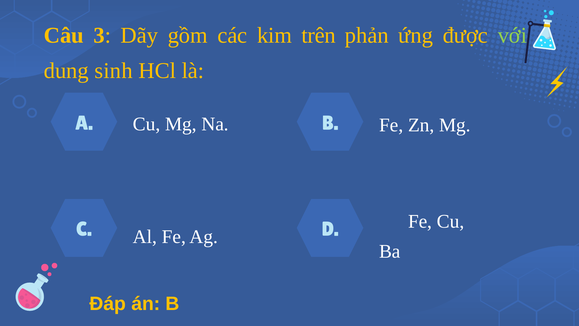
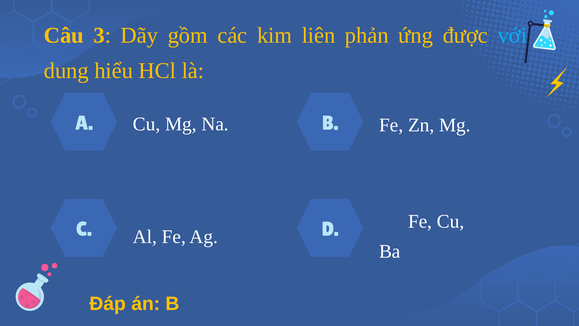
trên: trên -> liên (318, 35)
với colour: light green -> light blue (512, 35)
sinh: sinh -> hiểu (114, 71)
